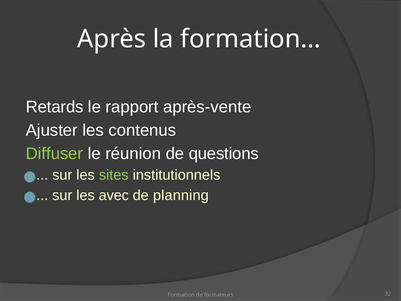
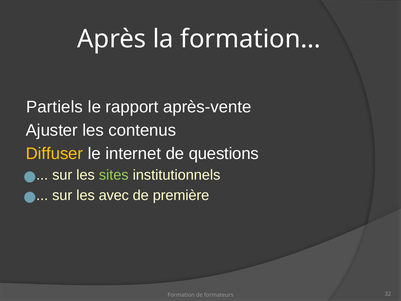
Retards: Retards -> Partiels (55, 107)
Diffuser colour: light green -> yellow (55, 154)
réunion: réunion -> internet (133, 154)
planning: planning -> première (181, 195)
